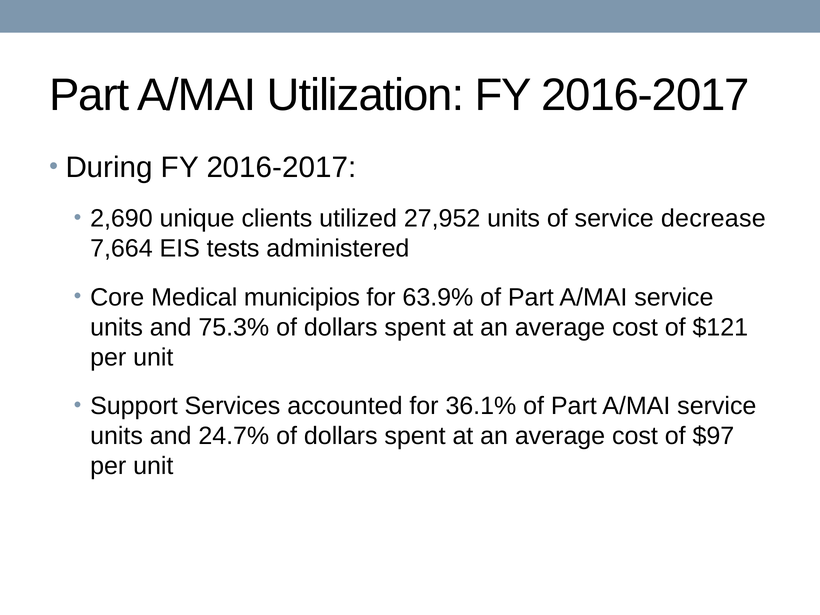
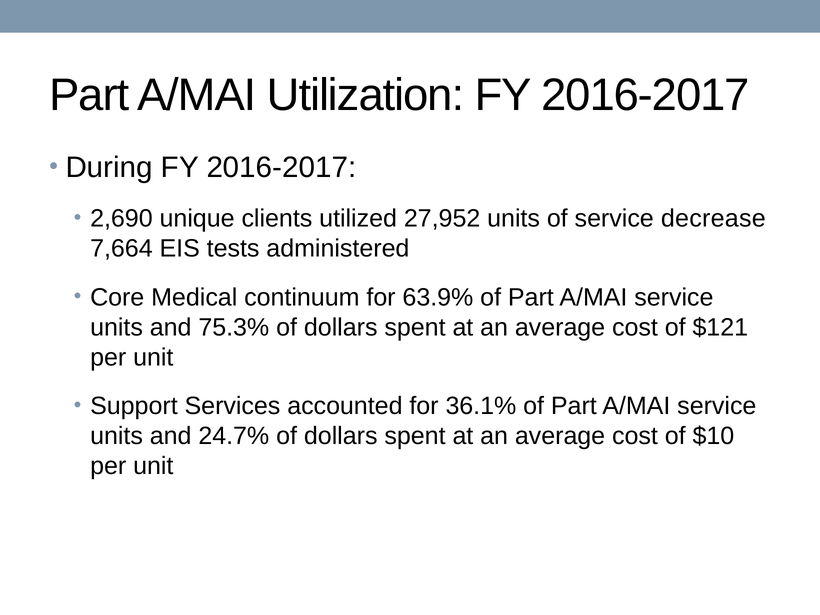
municipios: municipios -> continuum (302, 297)
$97: $97 -> $10 (713, 436)
